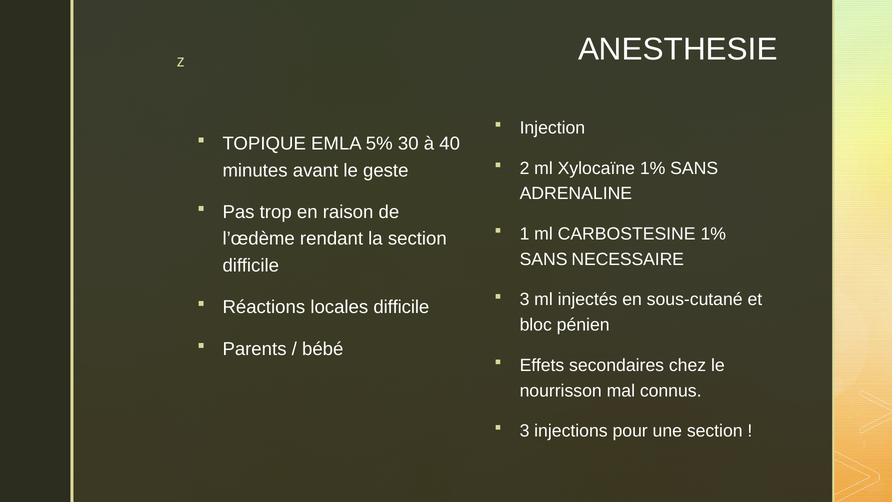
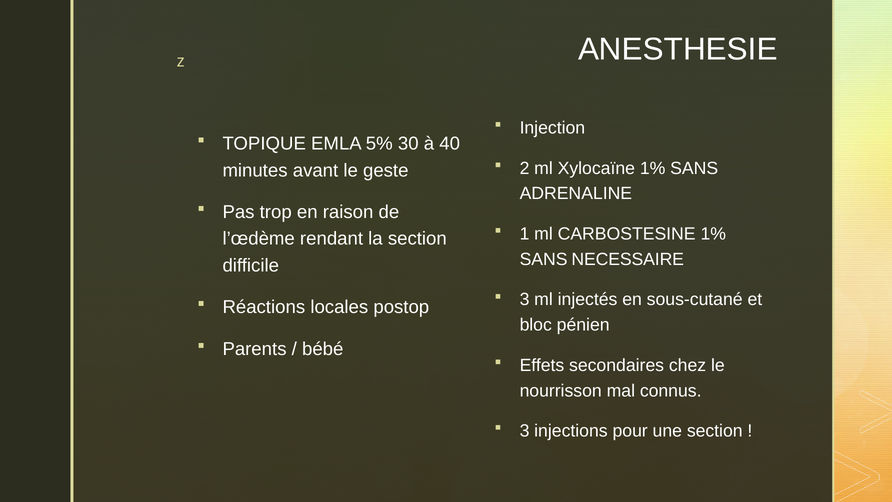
locales difficile: difficile -> postop (401, 307)
